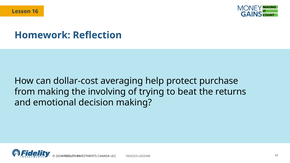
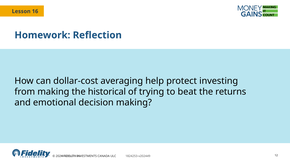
purchase: purchase -> investing (219, 81)
involving: involving -> historical (107, 92)
